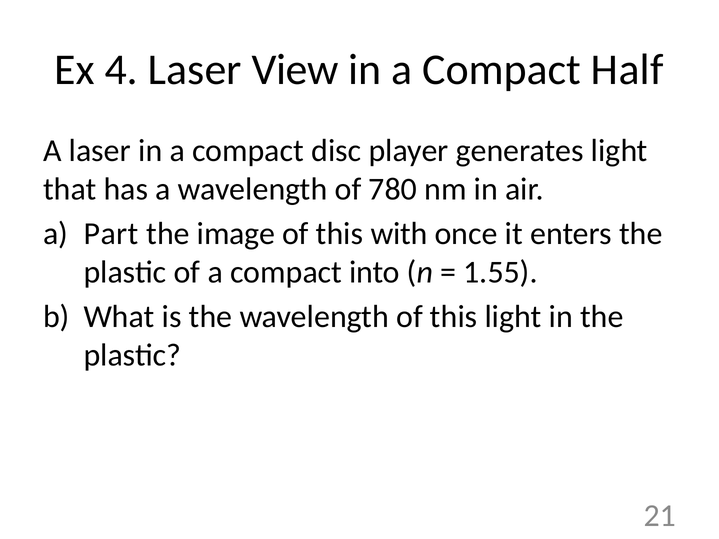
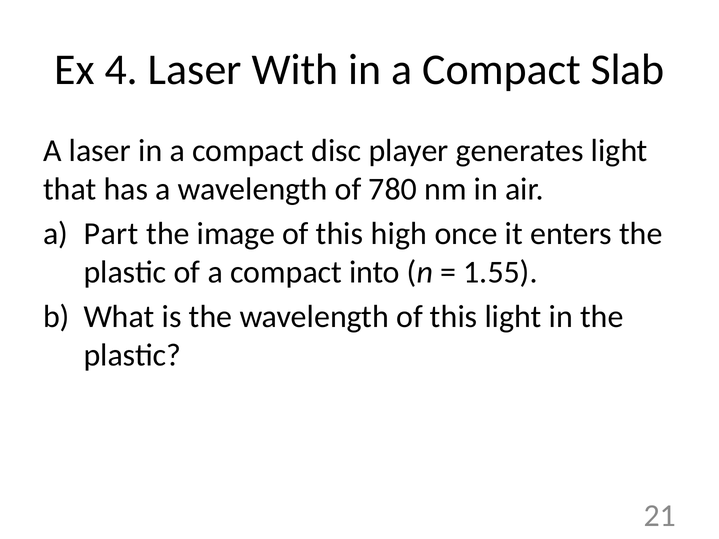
View: View -> With (295, 70)
Half: Half -> Slab (628, 70)
with: with -> high (399, 234)
